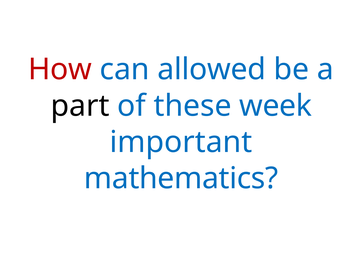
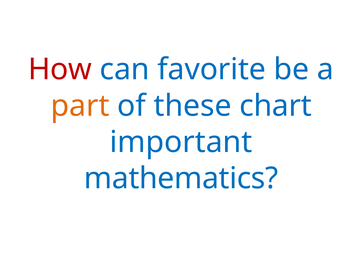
allowed: allowed -> favorite (212, 69)
part colour: black -> orange (80, 106)
week: week -> chart (276, 106)
